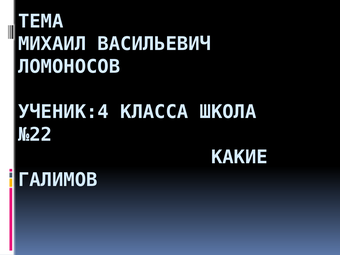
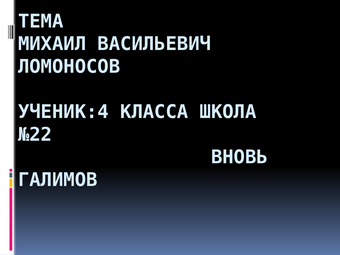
КАКИЕ: КАКИЕ -> ВНОВЬ (239, 157)
